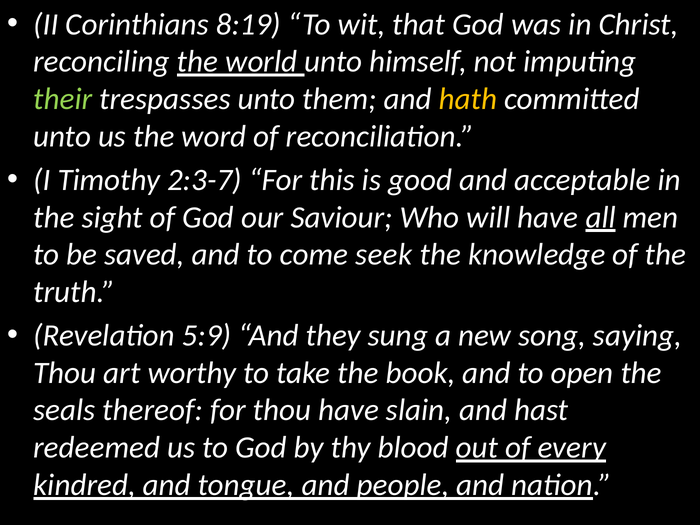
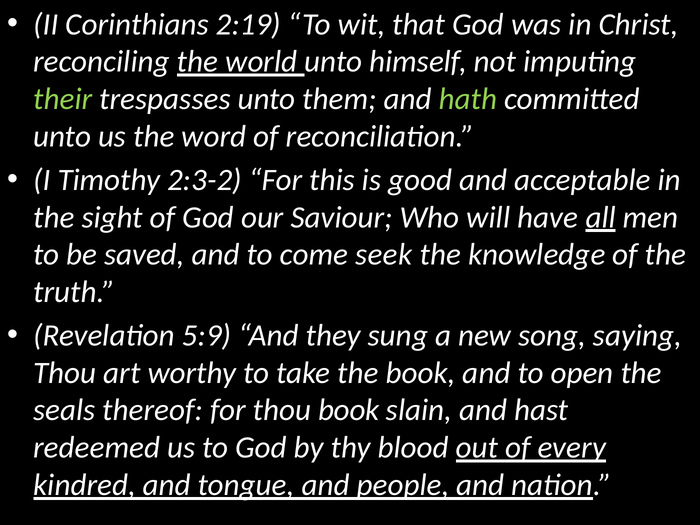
8:19: 8:19 -> 2:19 (248, 24)
hath colour: yellow -> light green (468, 99)
2:3-7: 2:3-7 -> 2:3-2 (205, 180)
thou have: have -> book (349, 410)
